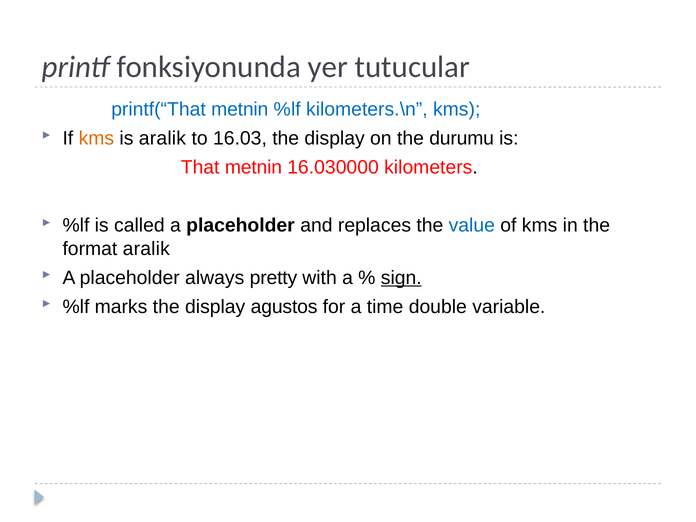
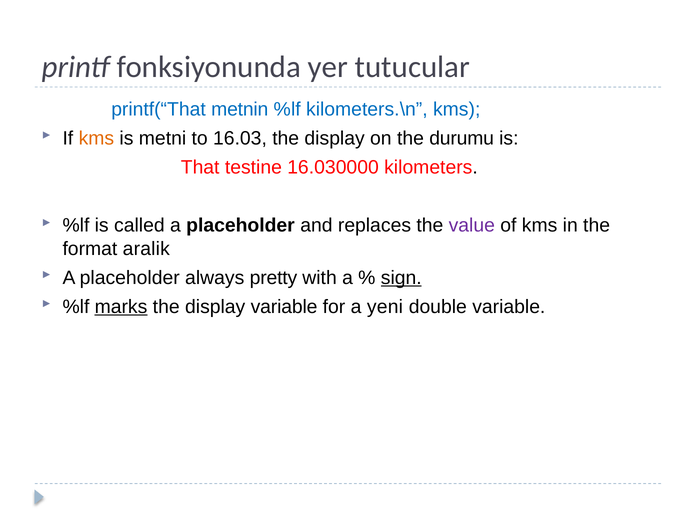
is aralik: aralik -> metni (163, 138)
That metnin: metnin -> testine (253, 167)
value colour: blue -> purple (472, 225)
marks underline: none -> present (121, 307)
display agustos: agustos -> variable (284, 307)
time: time -> yeni (385, 307)
